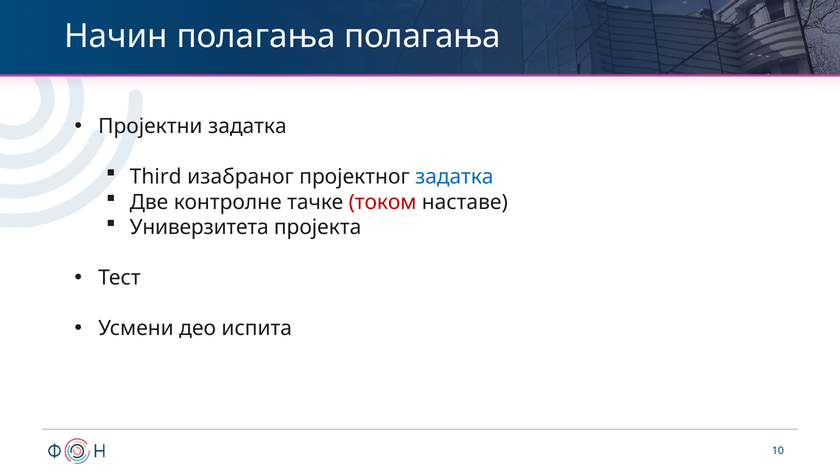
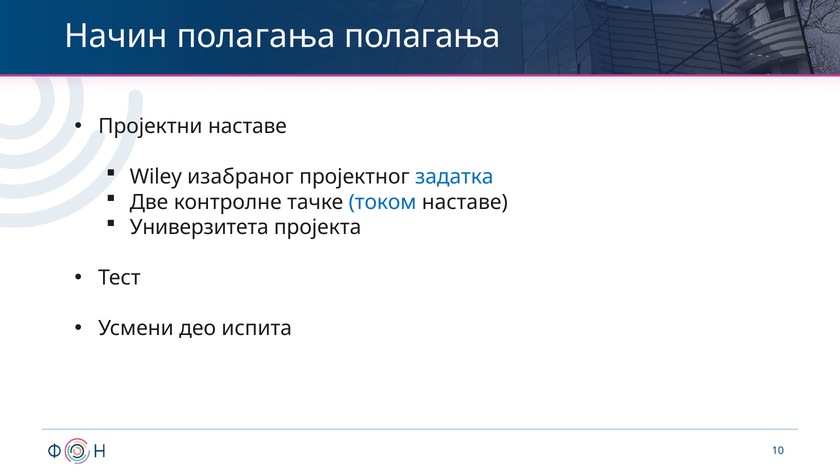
Пројектни задатка: задатка -> наставе (247, 126)
Third: Third -> Wiley (156, 177)
током colour: red -> blue (383, 202)
